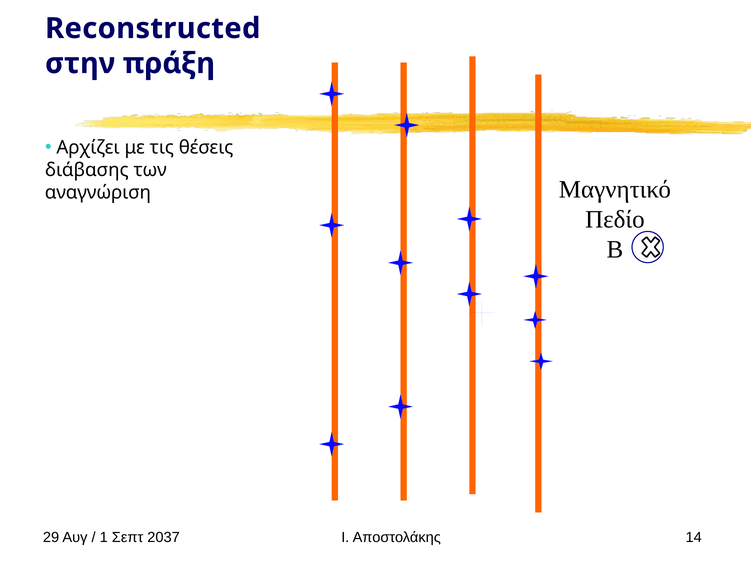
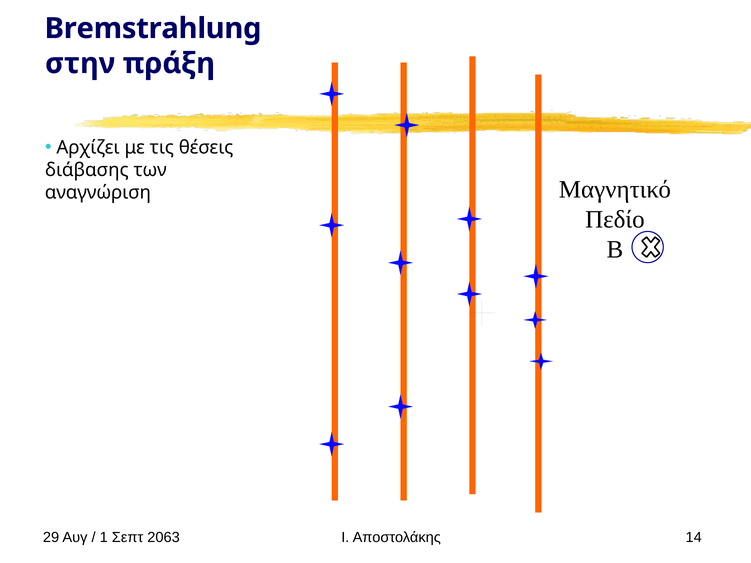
Reconstructed: Reconstructed -> Bremstrahlung (153, 28)
2037: 2037 -> 2063 (164, 538)
